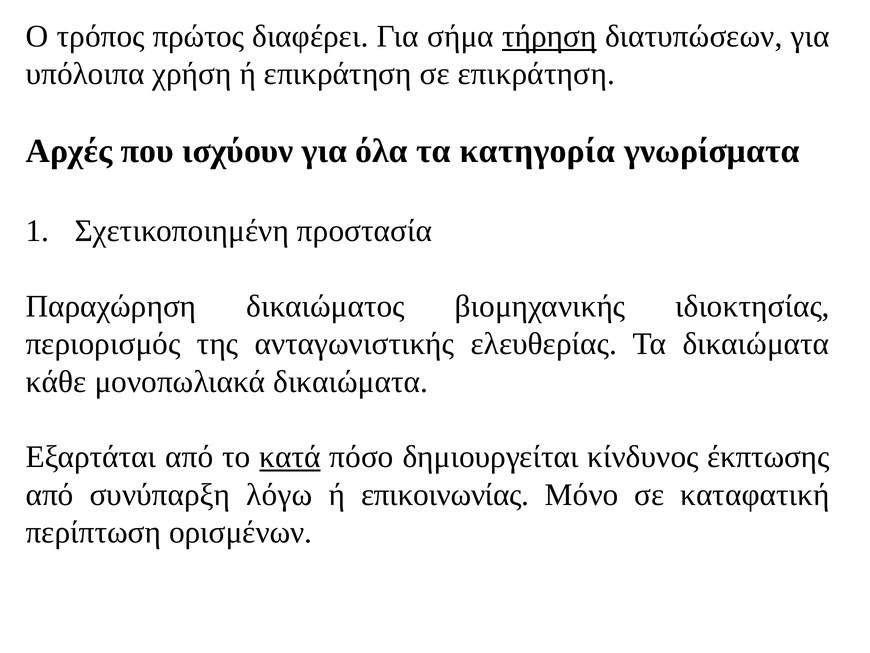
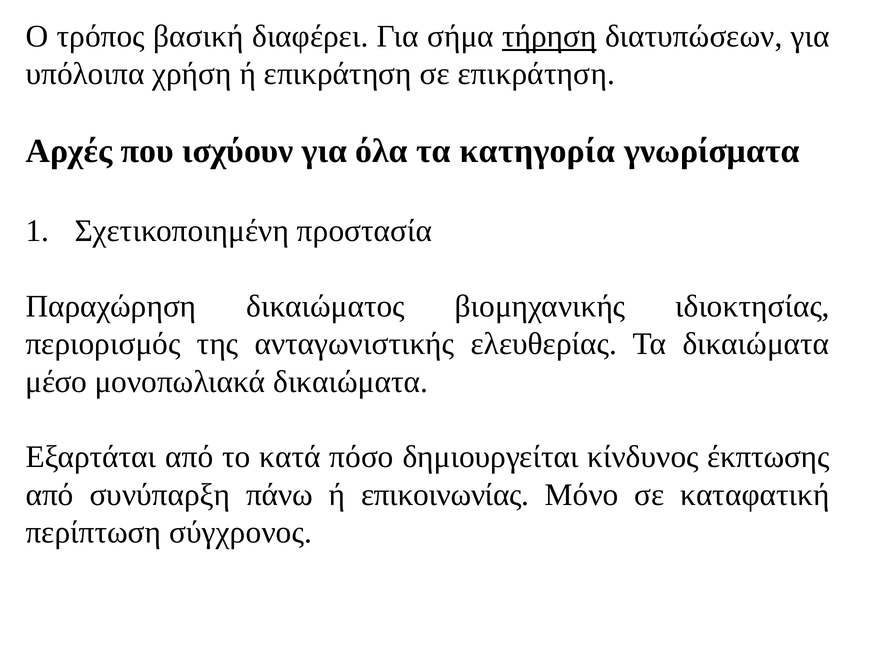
πρώτος: πρώτος -> βασική (198, 36)
κάθε: κάθε -> μέσο (56, 381)
κατά underline: present -> none (290, 457)
λόγω: λόγω -> πάνω (280, 494)
ορισμένων: ορισμένων -> σύγχρονος (241, 532)
